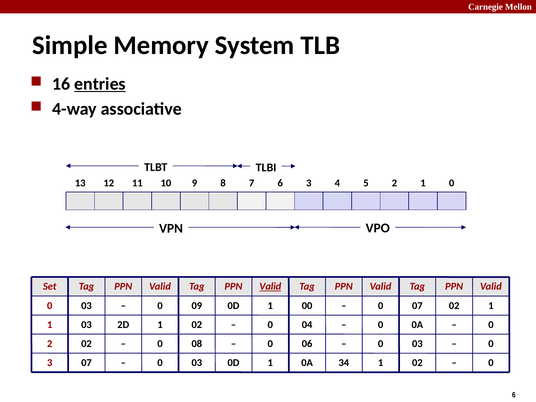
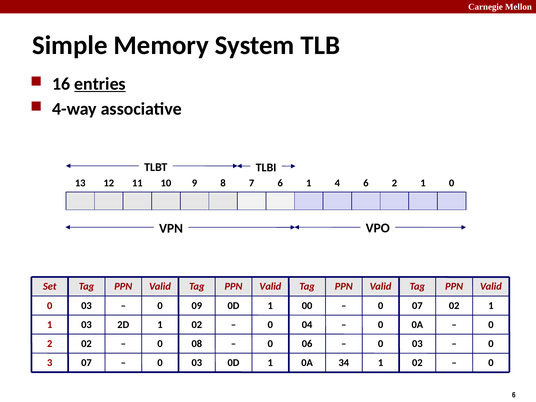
6 3: 3 -> 1 (309, 183)
4 5: 5 -> 6 (366, 183)
Valid underline: present -> none (270, 286)
